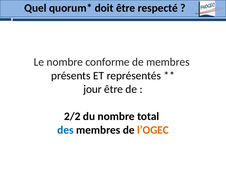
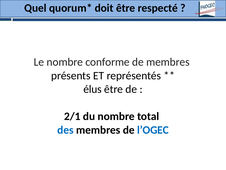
jour: jour -> élus (93, 89)
2/2: 2/2 -> 2/1 (72, 116)
l’OGEC colour: orange -> blue (153, 130)
